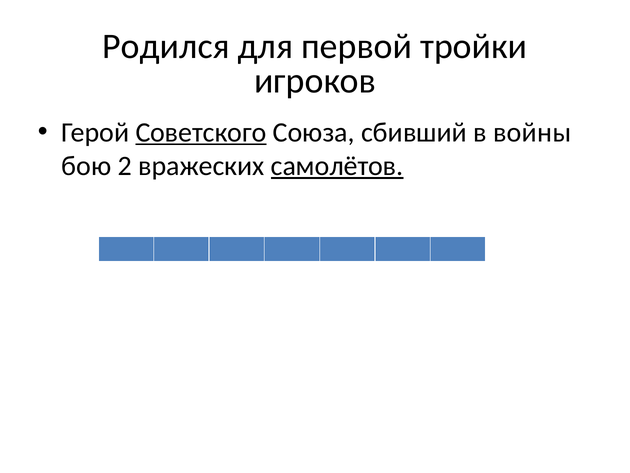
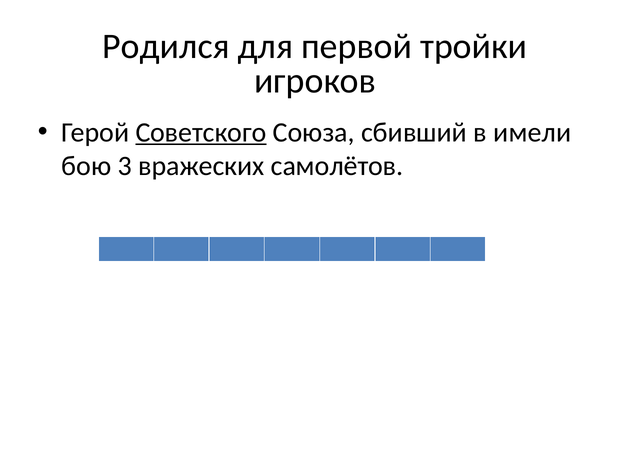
войны: войны -> имели (532, 132)
2: 2 -> 3 (125, 166)
самолётов underline: present -> none (337, 166)
